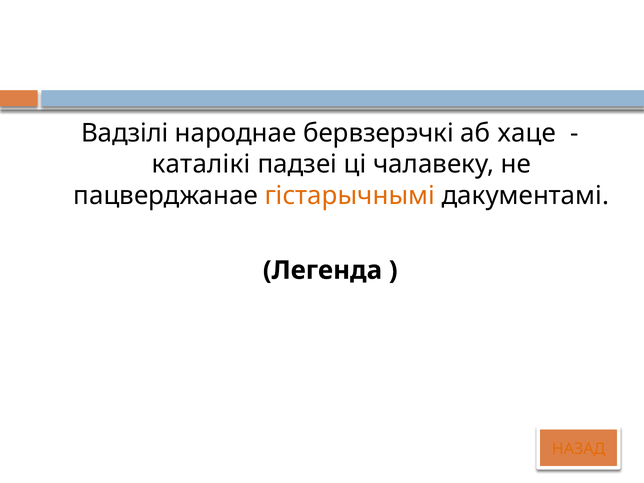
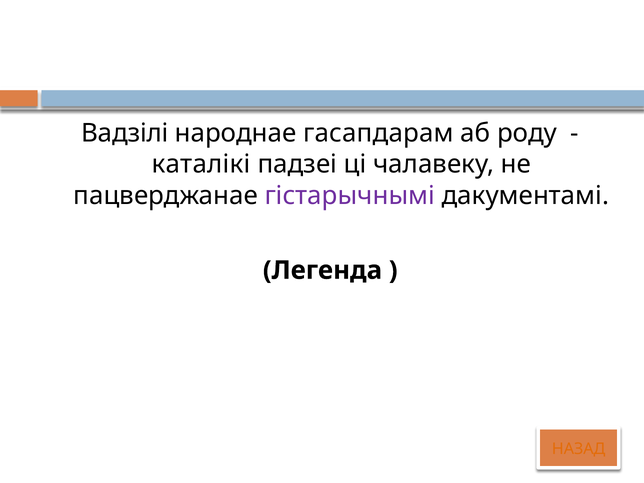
бервзерэчкі: бервзерэчкі -> гасапдарам (378, 133)
хаце: хаце -> роду (527, 133)
гістарычнымі colour: orange -> purple (350, 196)
